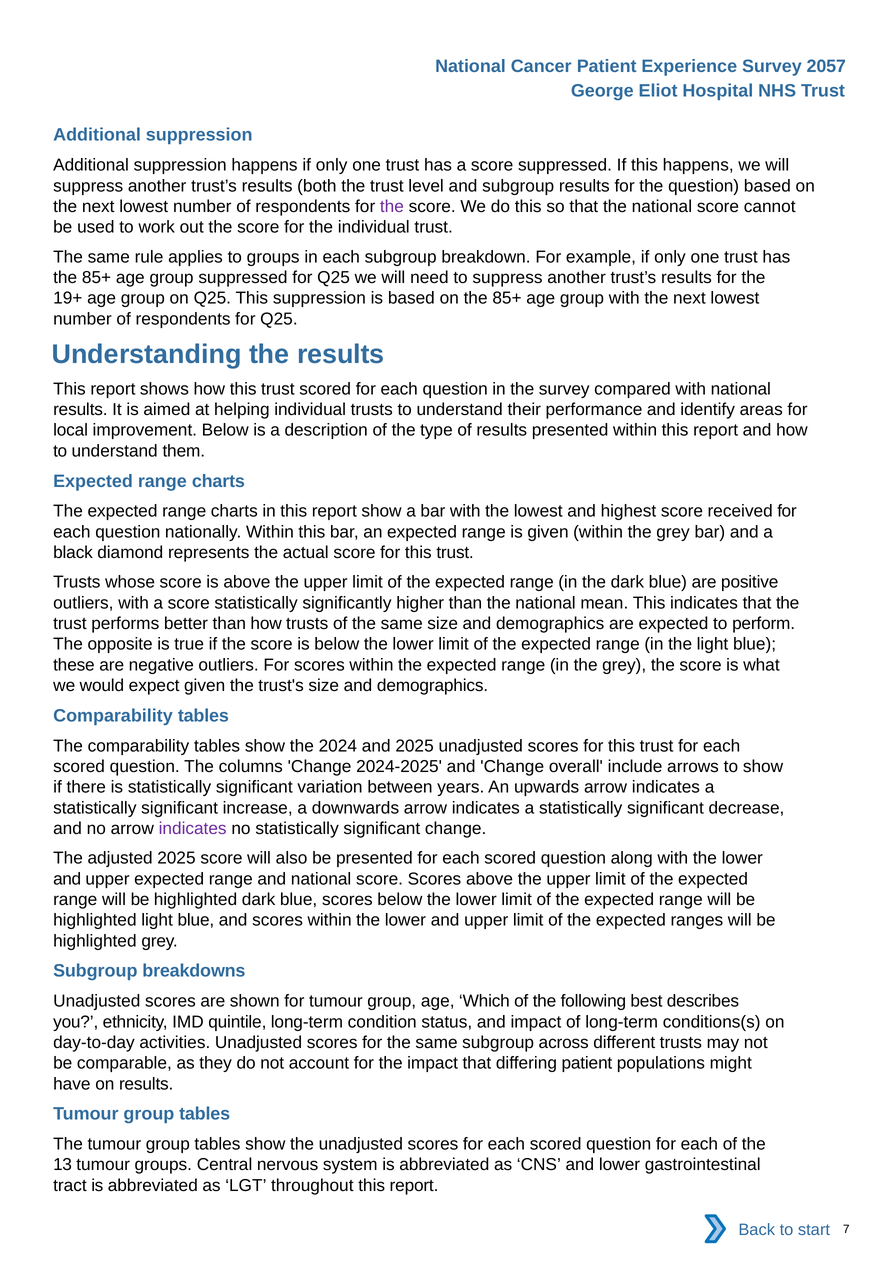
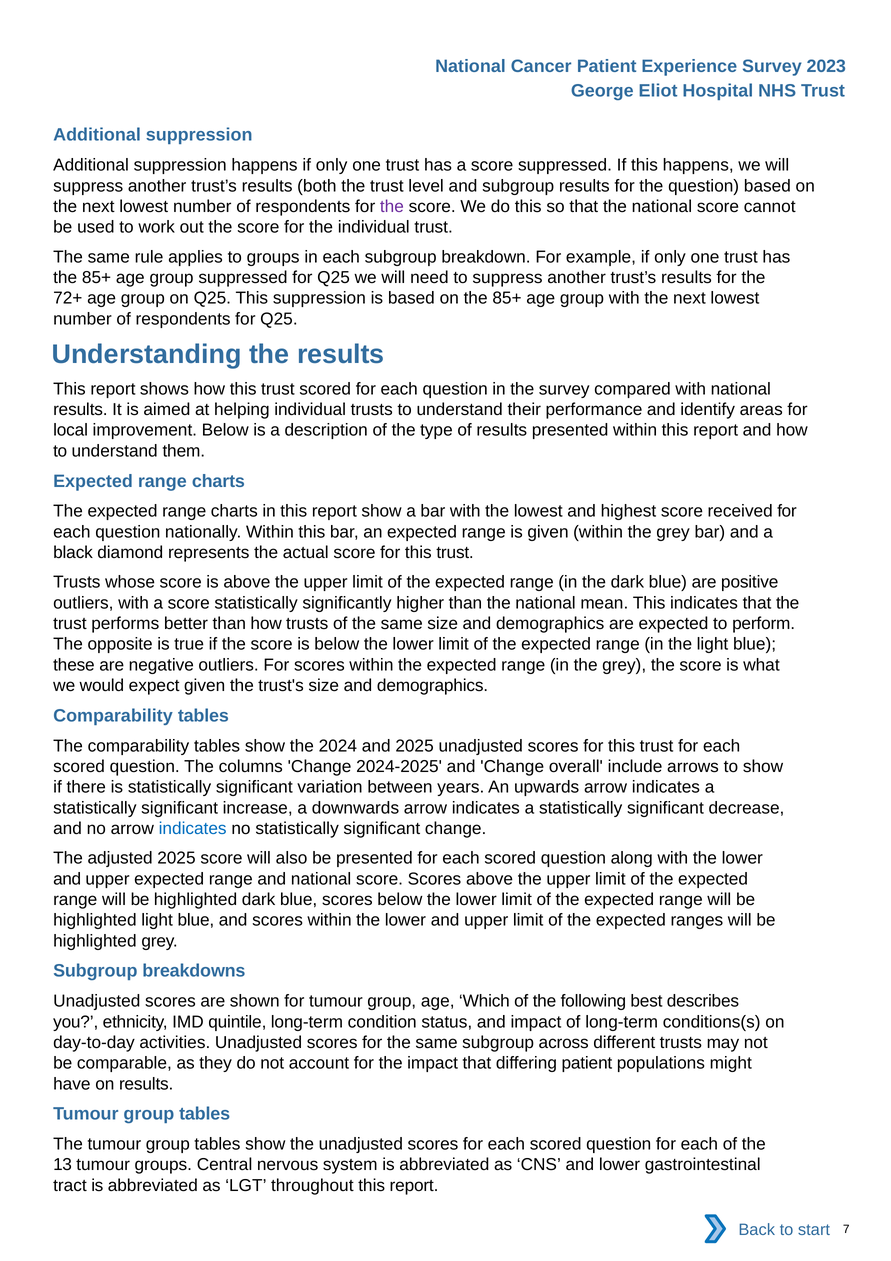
2057: 2057 -> 2023 (826, 66)
19+: 19+ -> 72+ (68, 298)
indicates colour: purple -> blue (193, 828)
